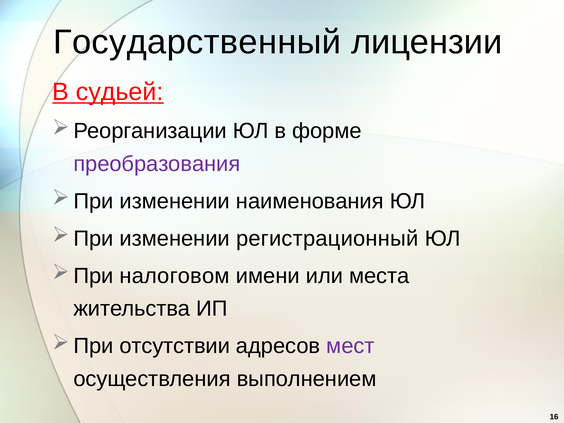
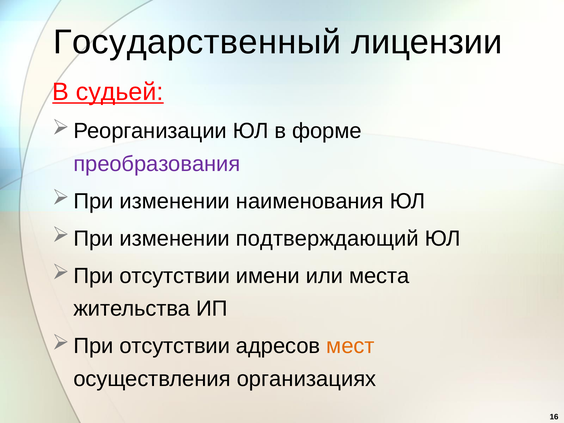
регистрационный: регистрационный -> подтверждающий (327, 239)
налоговом: налоговом -> отсутствии (175, 276)
мест colour: purple -> orange (350, 346)
выполнением: выполнением -> организациях (307, 379)
